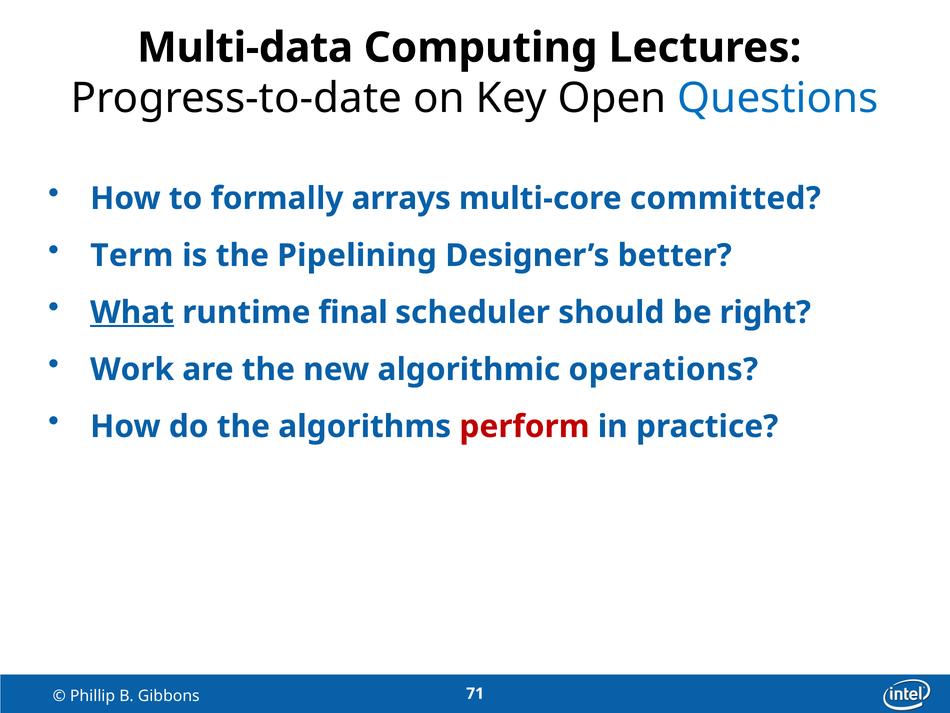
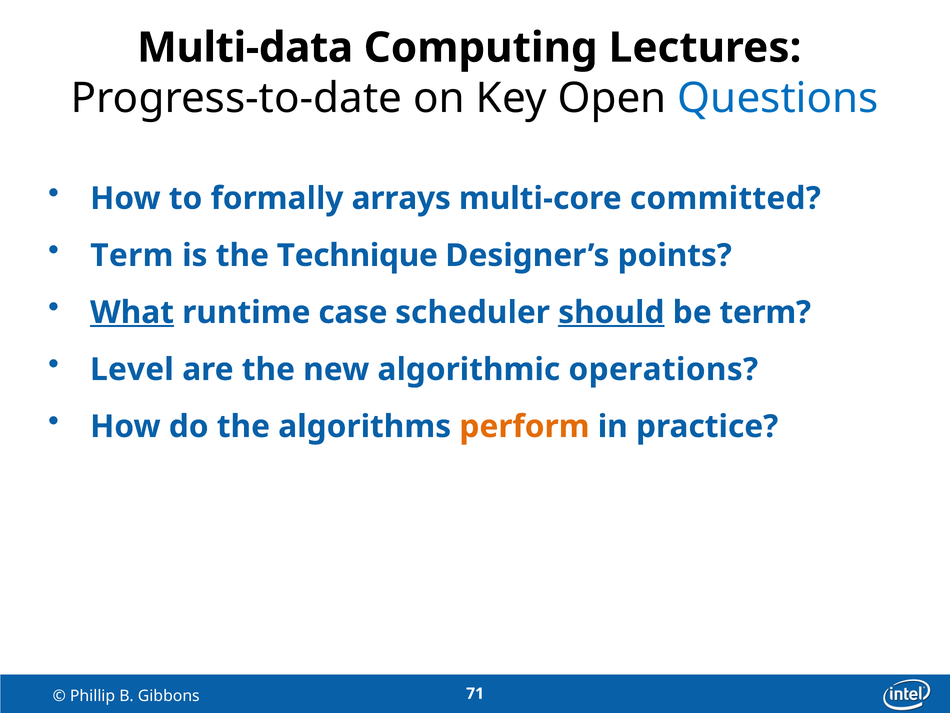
Pipelining: Pipelining -> Technique (357, 255)
better: better -> points (675, 255)
final: final -> case (353, 312)
should underline: none -> present (611, 312)
be right: right -> term (765, 312)
Work: Work -> Level (132, 369)
perform colour: red -> orange (524, 426)
